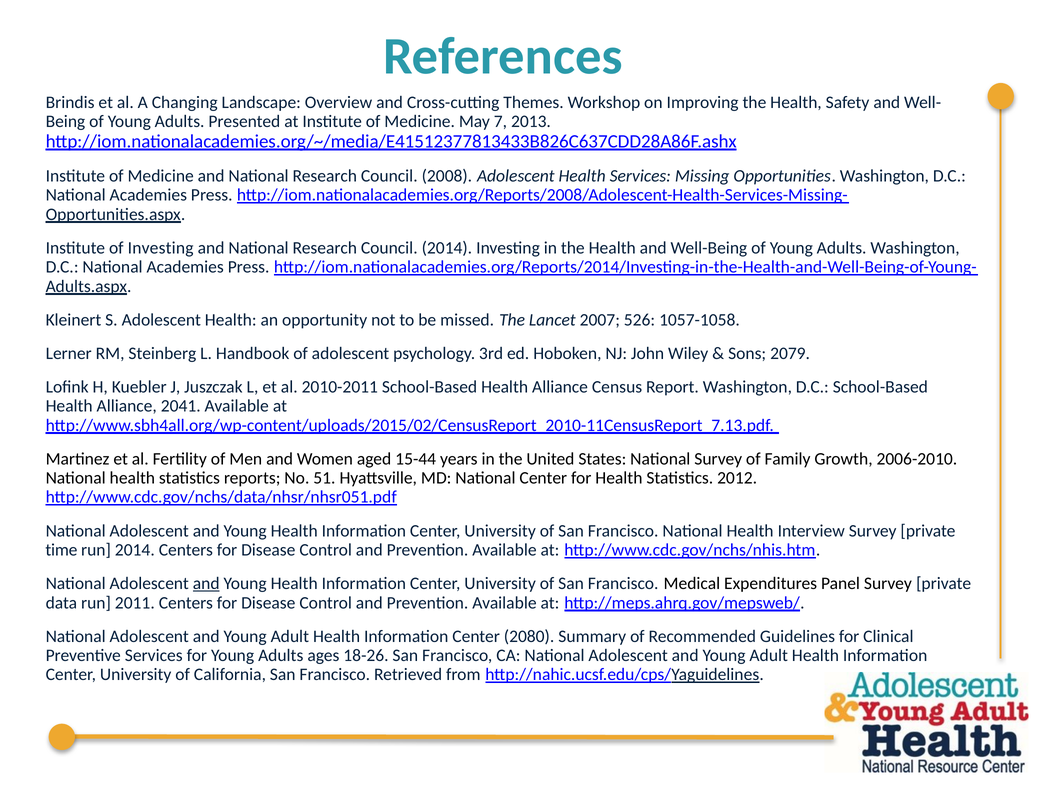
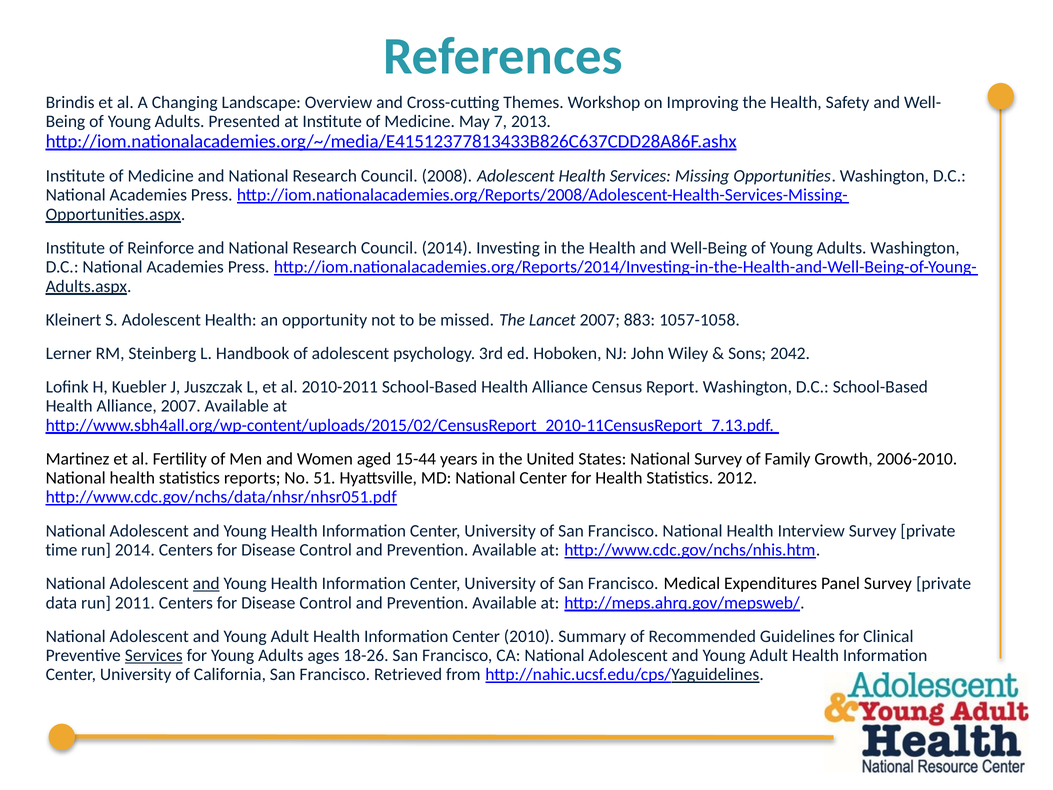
of Investing: Investing -> Reinforce (161, 248)
526: 526 -> 883 (639, 320)
2079: 2079 -> 2042 (790, 353)
Alliance 2041: 2041 -> 2007 (181, 406)
2080: 2080 -> 2010 (529, 636)
Services underline: none -> present (154, 655)
